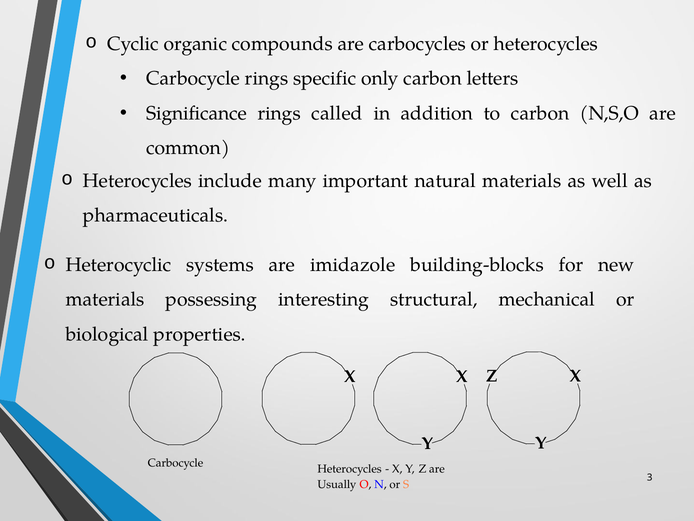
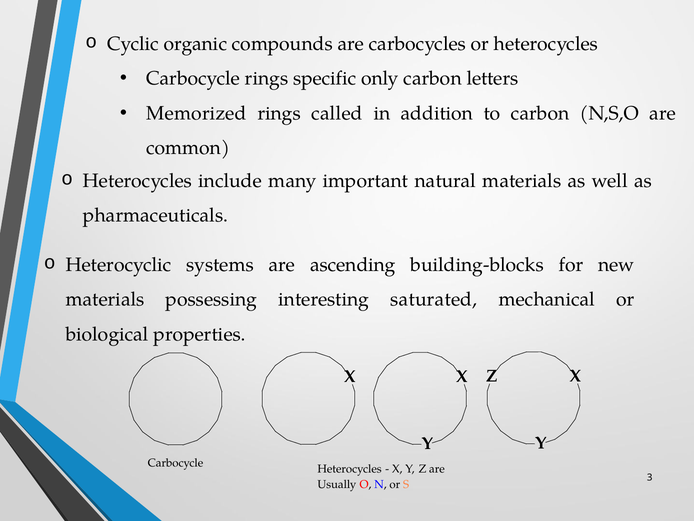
Significance: Significance -> Memorized (196, 113)
imidazole: imidazole -> ascending (353, 265)
structural: structural -> saturated (434, 299)
